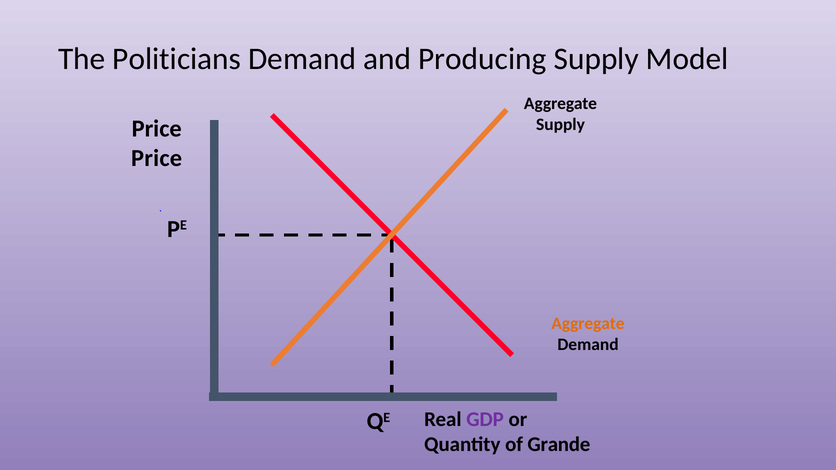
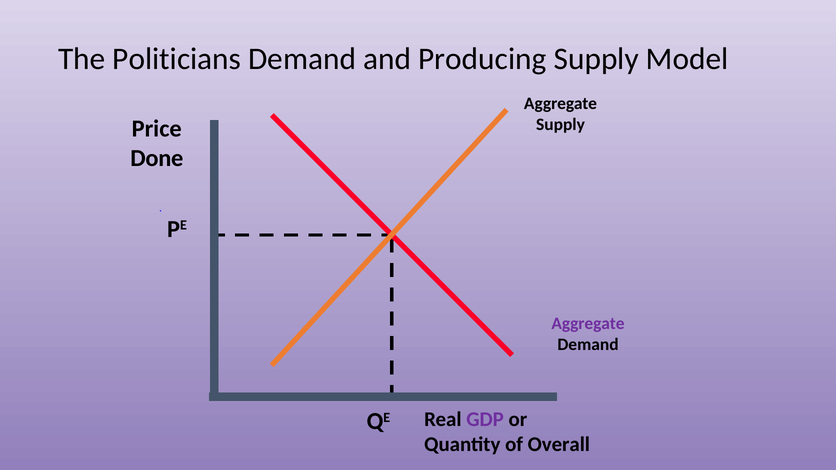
Price: Price -> Done (157, 158)
Aggregate colour: orange -> purple (588, 324)
Grande: Grande -> Overall (559, 444)
